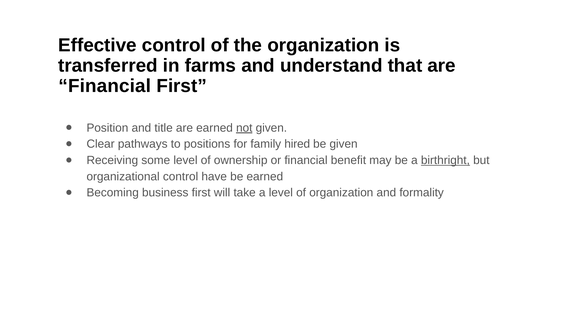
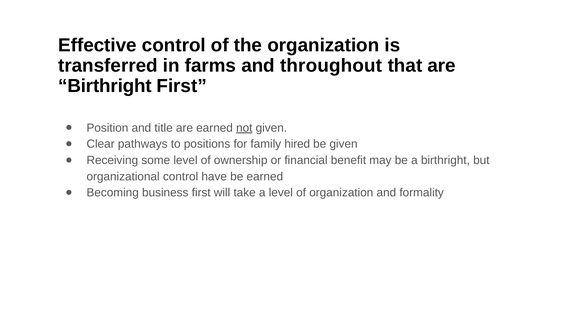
understand: understand -> throughout (331, 66)
Financial: Financial -> Birthright (105, 86)
birthright underline: present -> none (445, 160)
